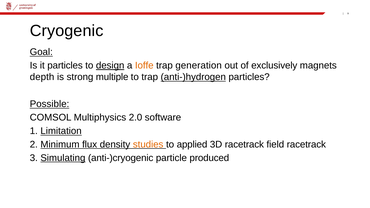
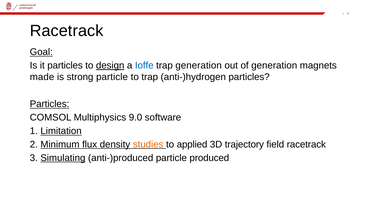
Cryogenic: Cryogenic -> Racetrack (67, 31)
Ioffe colour: orange -> blue (144, 66)
of exclusively: exclusively -> generation (274, 66)
depth: depth -> made (42, 77)
strong multiple: multiple -> particle (112, 77)
anti-)hydrogen underline: present -> none (193, 77)
Possible: Possible -> Particles (50, 104)
2.0: 2.0 -> 9.0 (135, 118)
3D racetrack: racetrack -> trajectory (244, 144)
anti-)cryogenic: anti-)cryogenic -> anti-)produced (121, 158)
